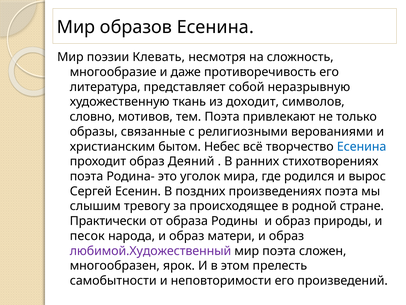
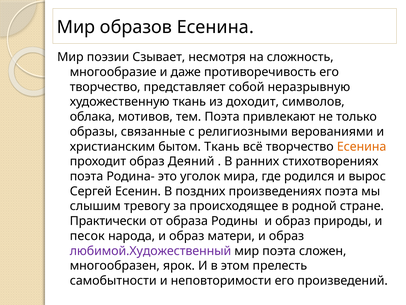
Клевать: Клевать -> Сзывает (159, 57)
литература: литература -> творчество (105, 87)
словно: словно -> облака (92, 117)
бытом Небес: Небес -> Ткань (222, 146)
Есенина colour: blue -> orange (362, 146)
